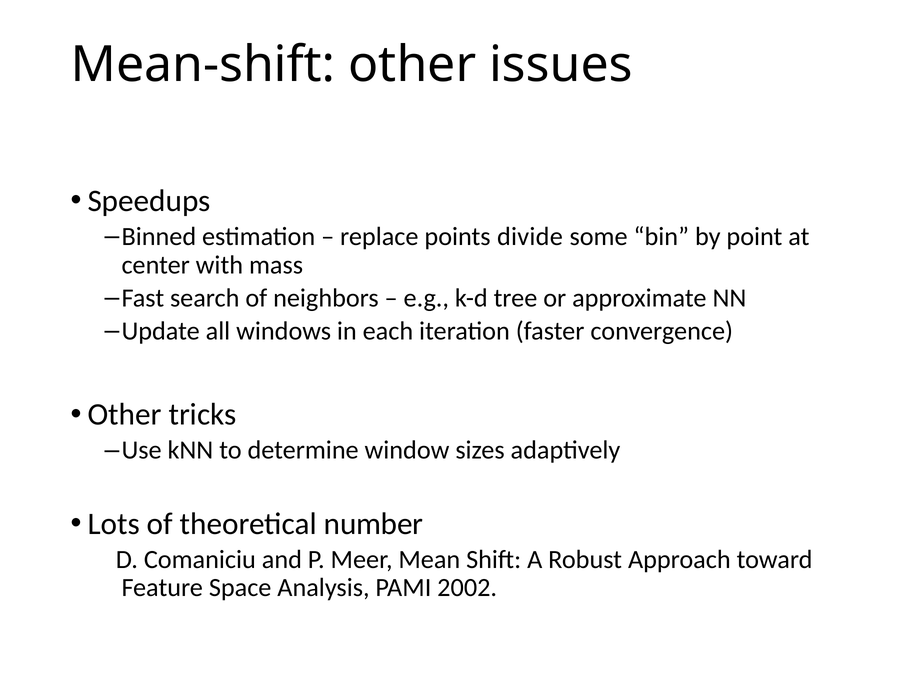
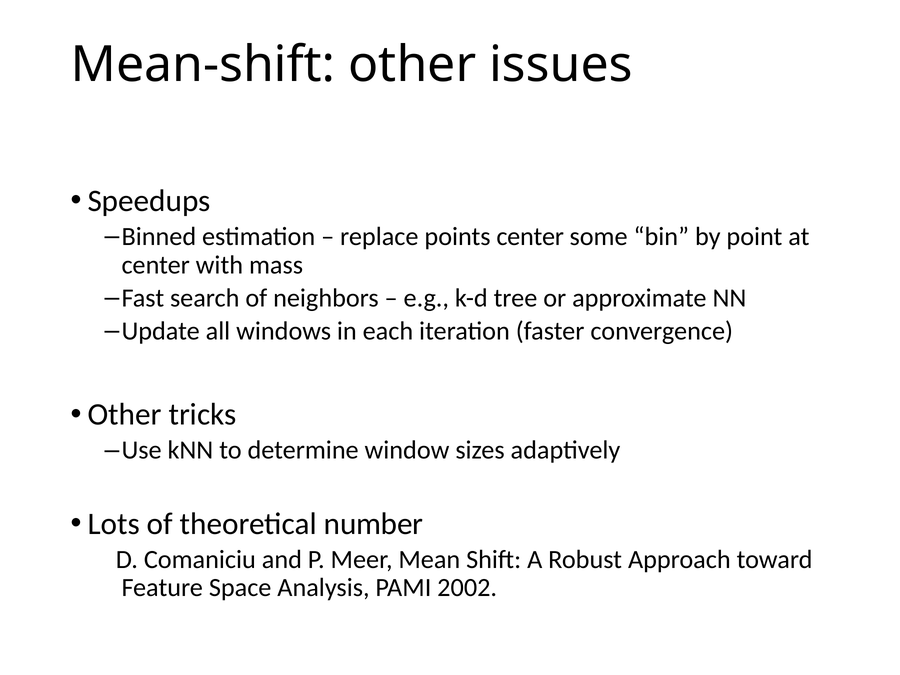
points divide: divide -> center (530, 237)
